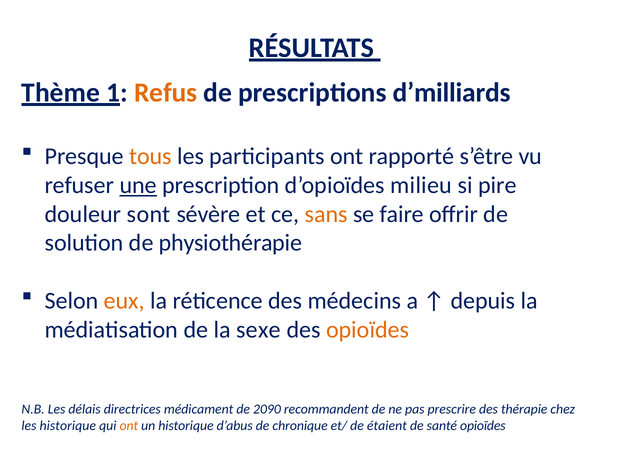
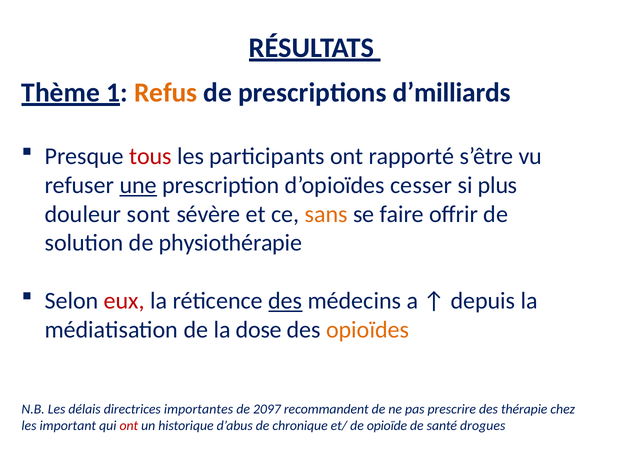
tous colour: orange -> red (150, 156)
milieu: milieu -> cesser (421, 185)
pire: pire -> plus (498, 185)
eux colour: orange -> red (124, 301)
des underline: none -> present (285, 301)
sexe: sexe -> dose (259, 330)
médicament: médicament -> importantes (199, 410)
2090: 2090 -> 2097 (267, 410)
les historique: historique -> important (68, 426)
ont colour: orange -> red (129, 426)
étaient: étaient -> opioïde (387, 426)
santé opioïdes: opioïdes -> drogues (483, 426)
